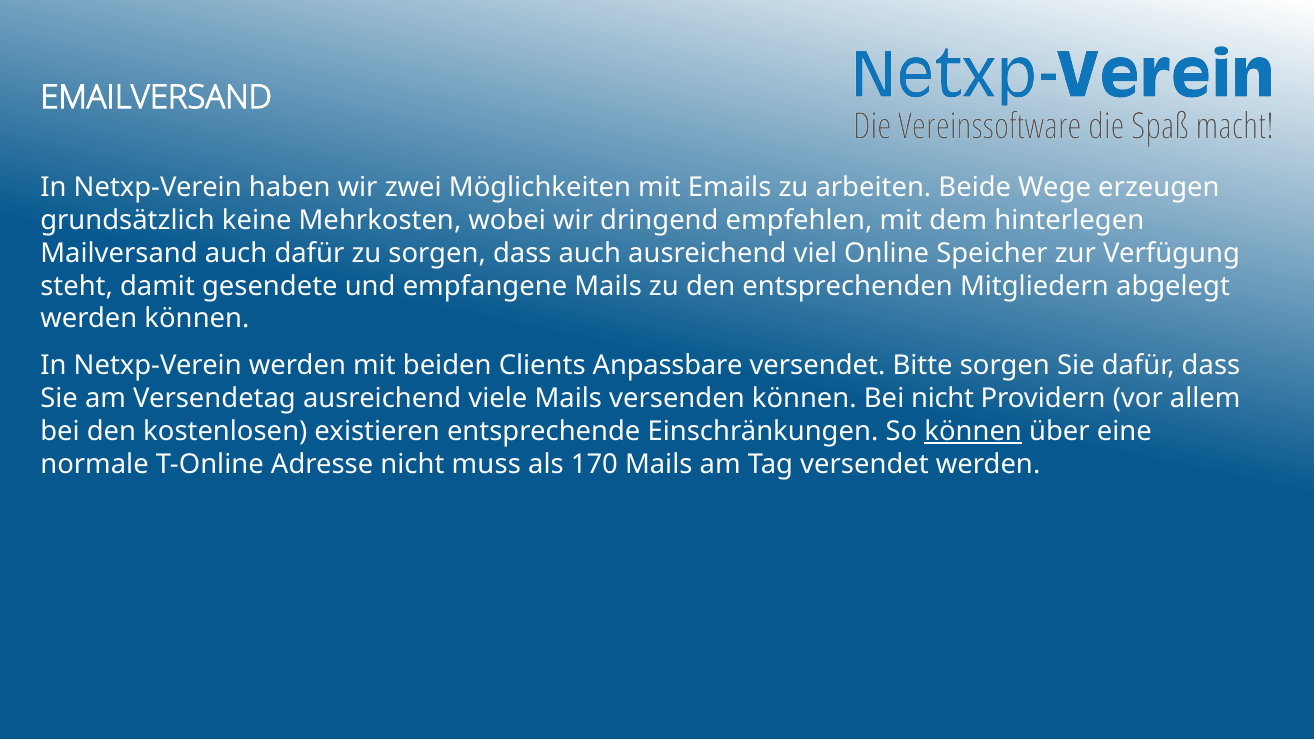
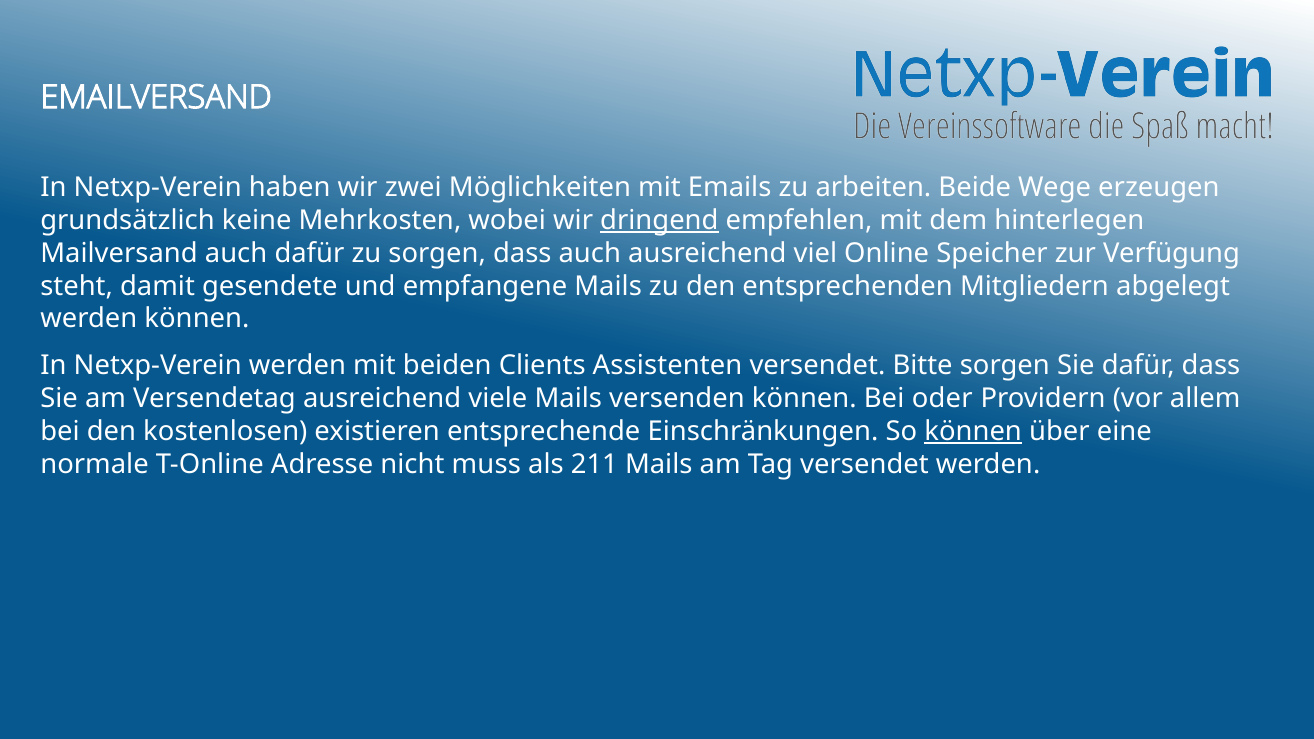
dringend underline: none -> present (659, 220)
Anpassbare: Anpassbare -> Assistenten (668, 366)
Bei nicht: nicht -> oder (942, 398)
170: 170 -> 211 (594, 464)
